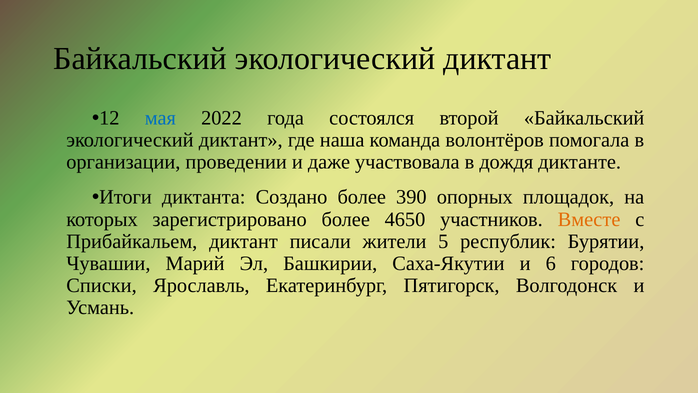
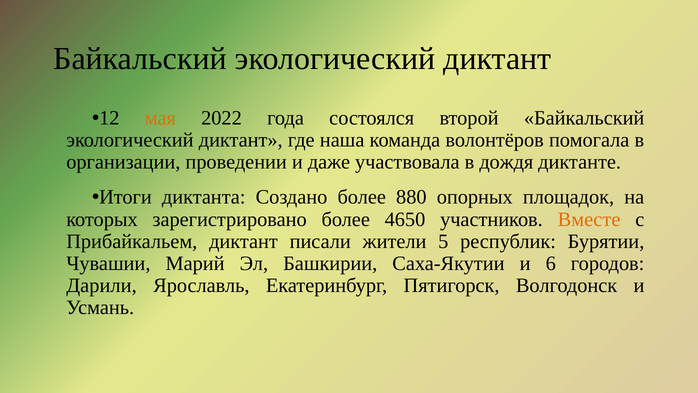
мая colour: blue -> orange (160, 118)
390: 390 -> 880 (411, 197)
Списки: Списки -> Дарили (102, 285)
